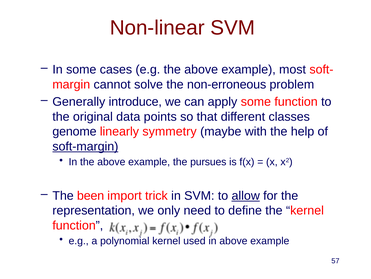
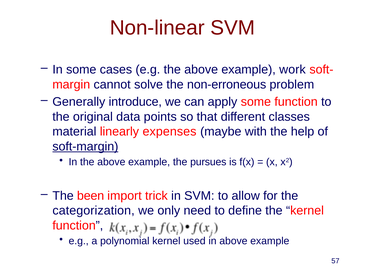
most: most -> work (292, 69)
genome: genome -> material (74, 131)
symmetry: symmetry -> expenses (170, 131)
allow underline: present -> none (246, 195)
representation: representation -> categorization (94, 210)
